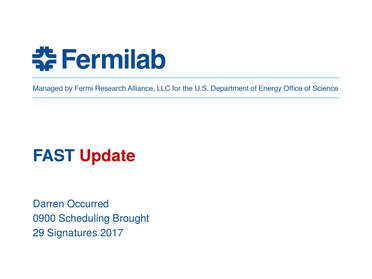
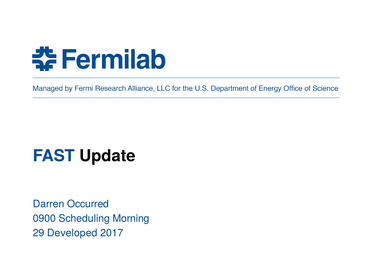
Update colour: red -> black (107, 156)
Brought: Brought -> Morning (131, 218)
Signatures: Signatures -> Developed (72, 233)
